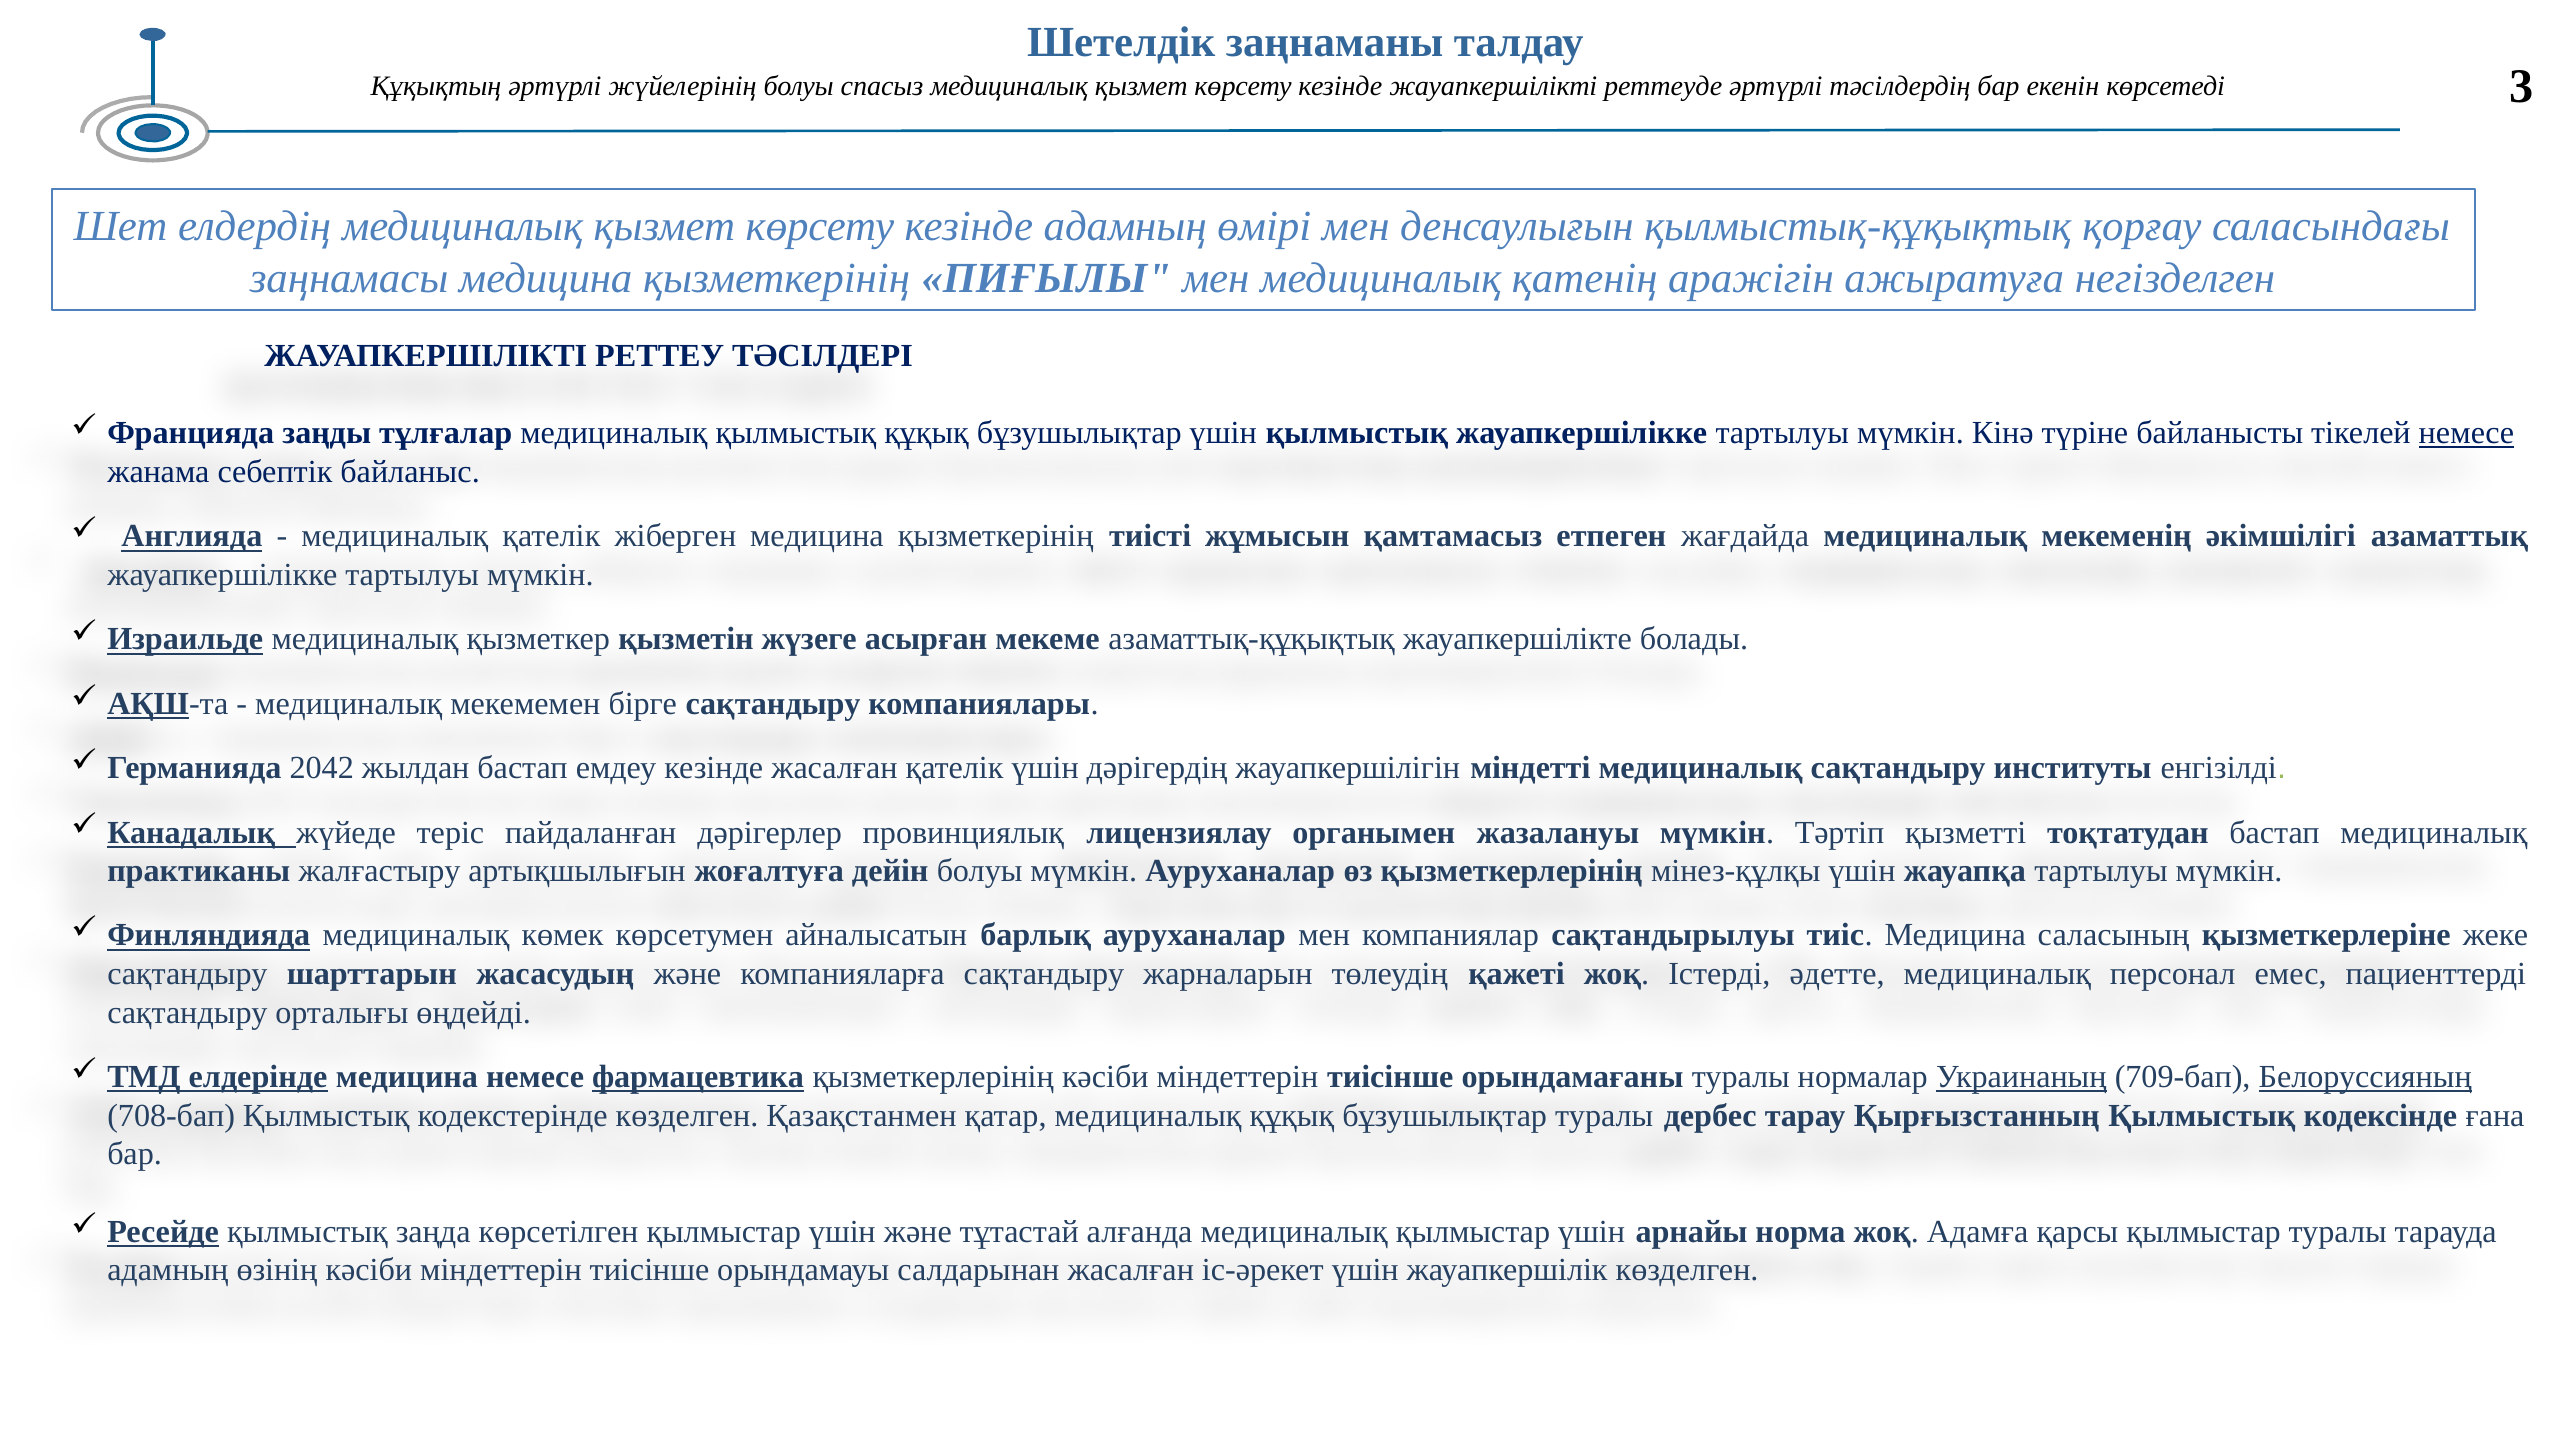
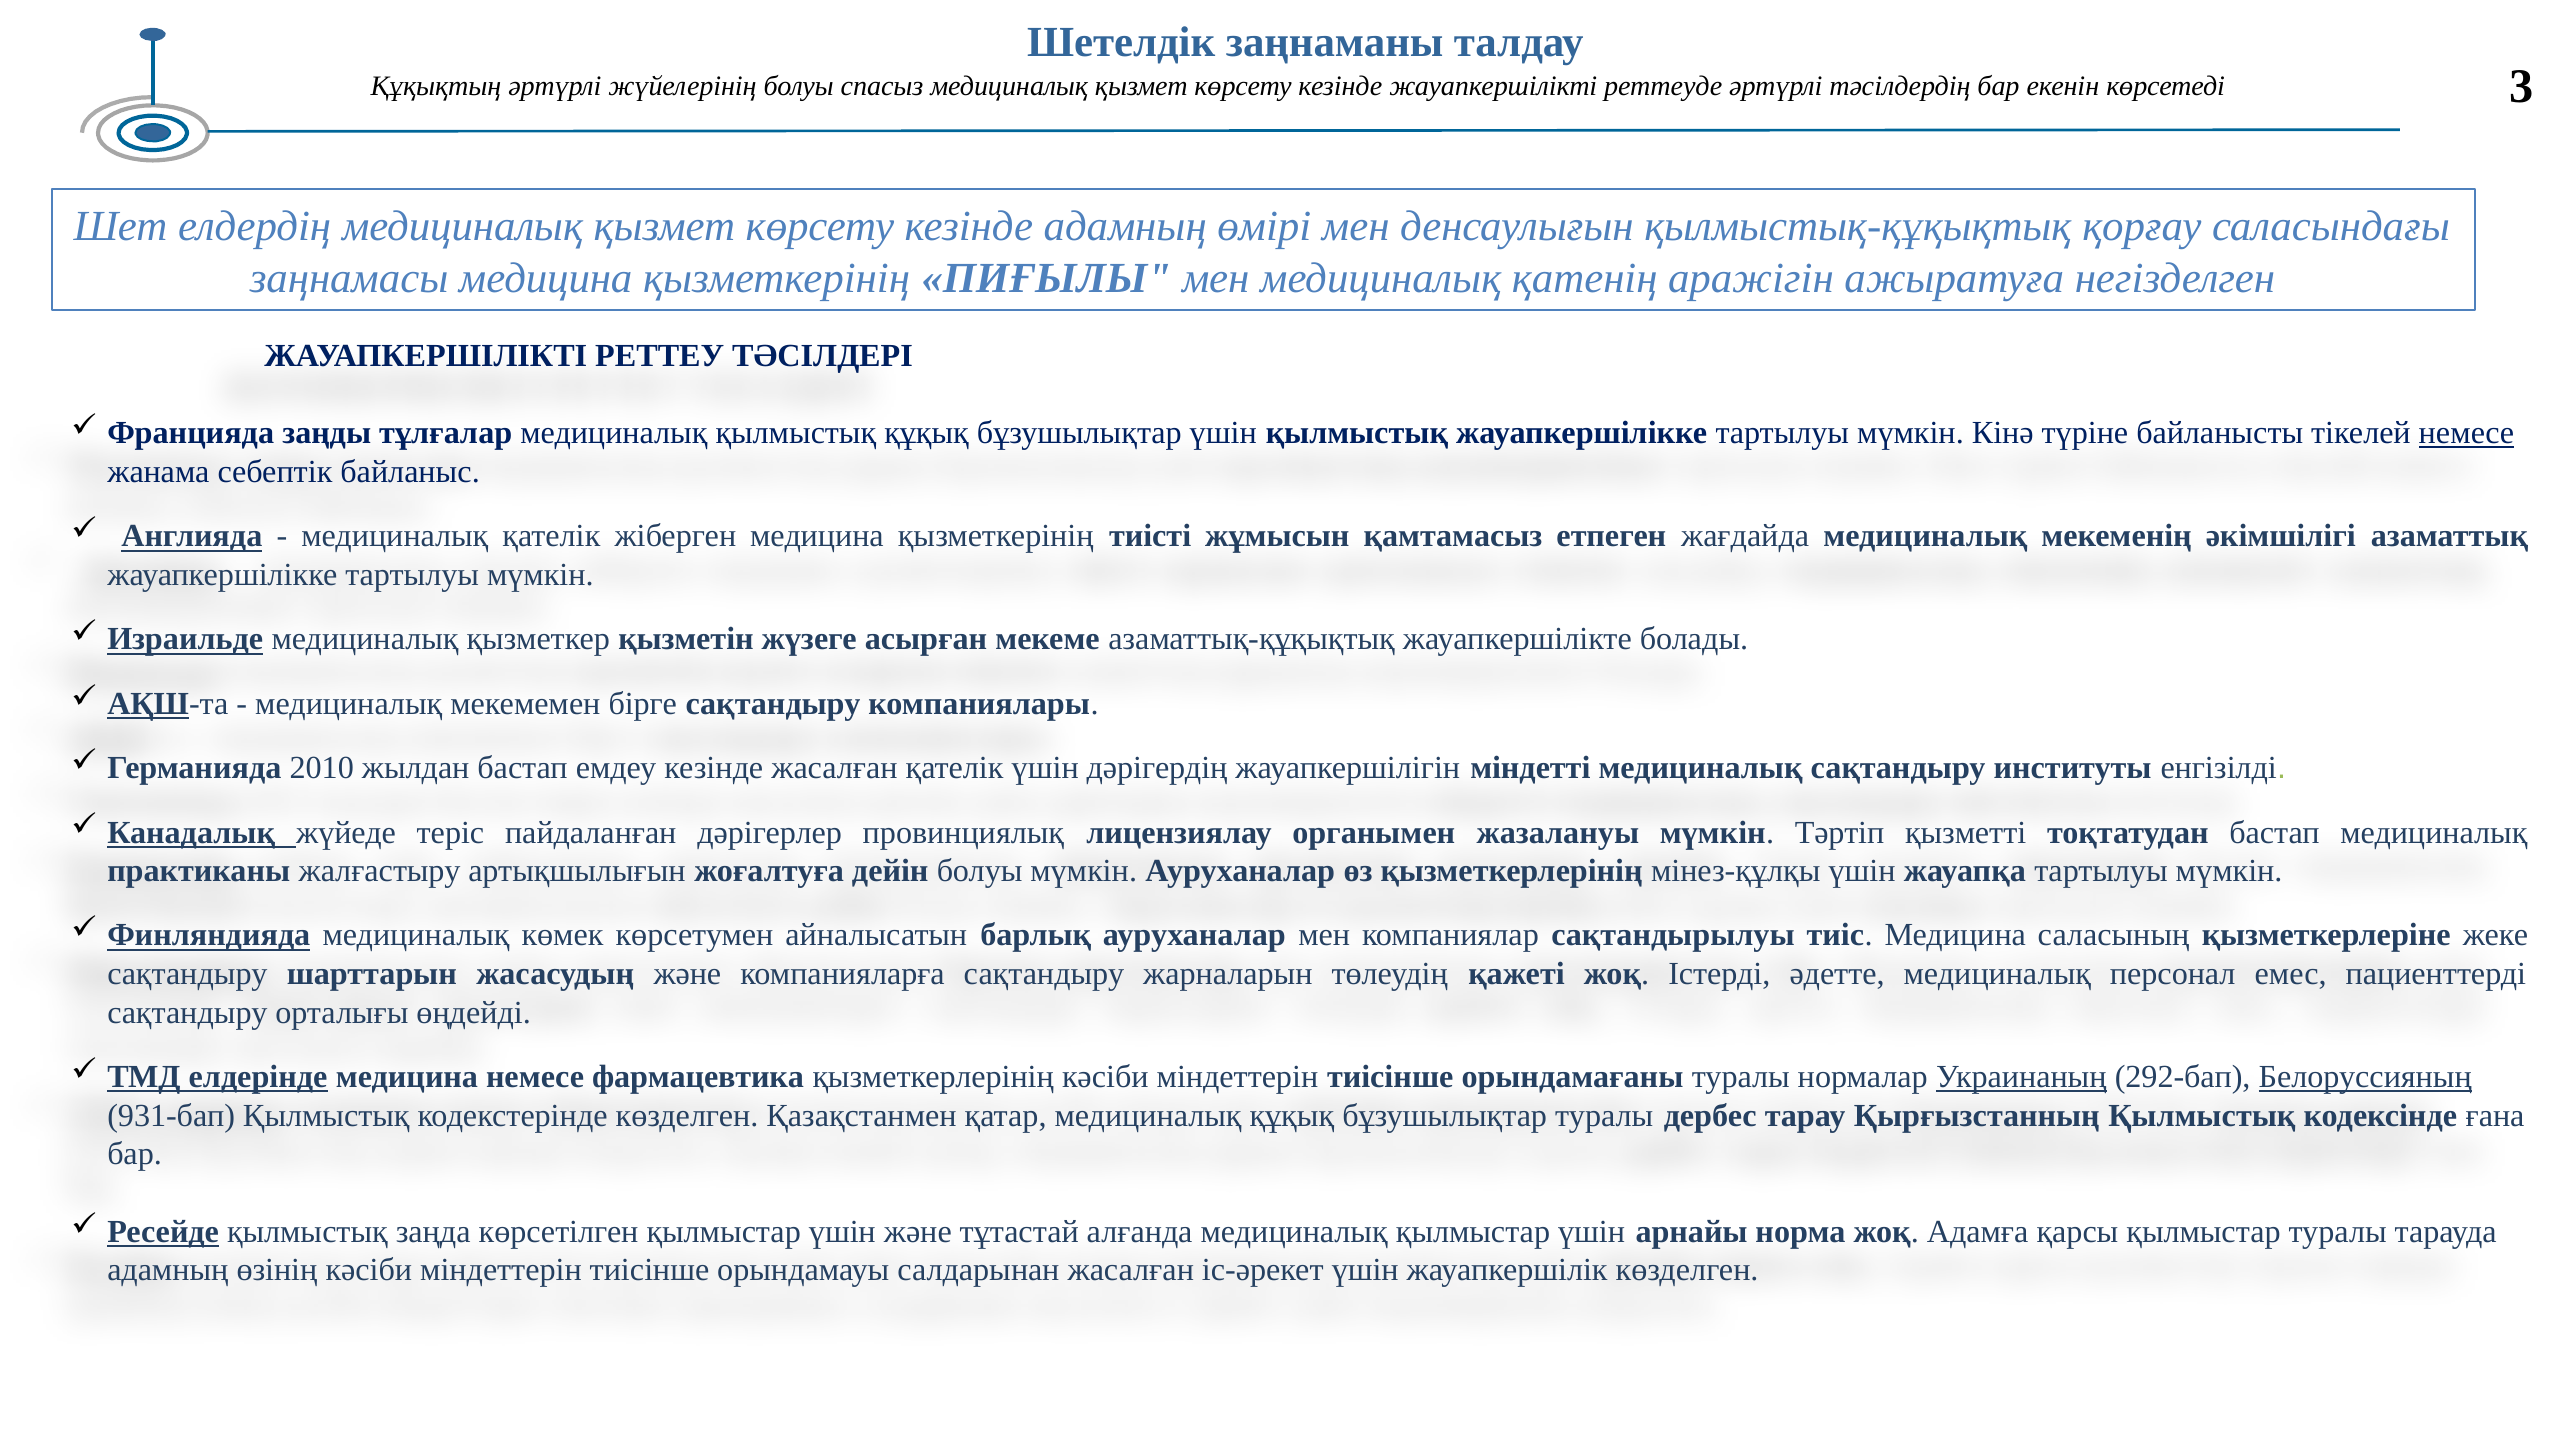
2042: 2042 -> 2010 (322, 768)
фармацевтика underline: present -> none (698, 1077)
709-бап: 709-бап -> 292-бап (2183, 1077)
708-бап: 708-бап -> 931-бап (171, 1116)
